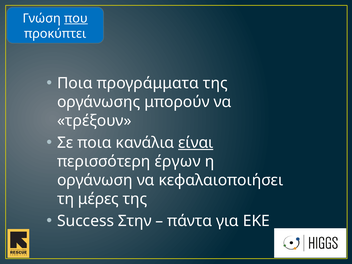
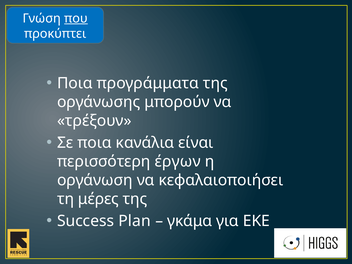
είναι underline: present -> none (196, 143)
Στην: Στην -> Plan (135, 221)
πάντα: πάντα -> γκάμα (190, 221)
